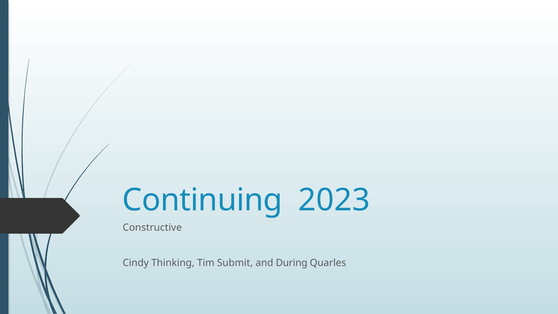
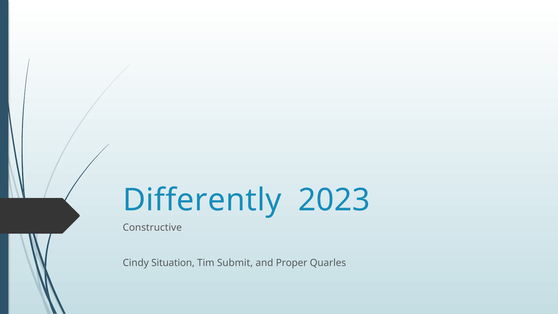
Continuing: Continuing -> Differently (202, 200)
Thinking: Thinking -> Situation (173, 263)
During: During -> Proper (292, 263)
